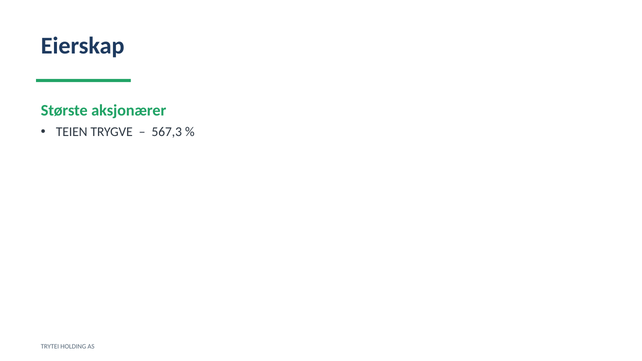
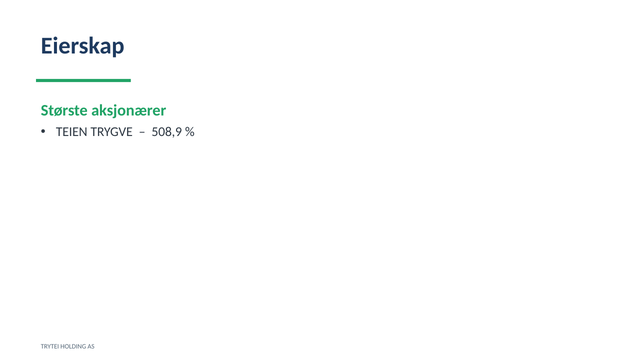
567,3: 567,3 -> 508,9 (167, 132)
